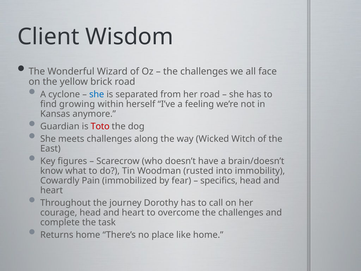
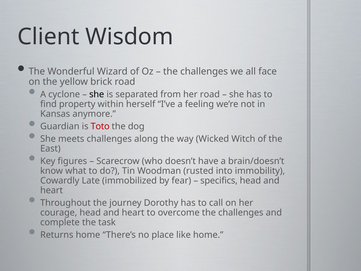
she colour: blue -> black (97, 94)
growing: growing -> property (77, 104)
Pain: Pain -> Late (91, 180)
